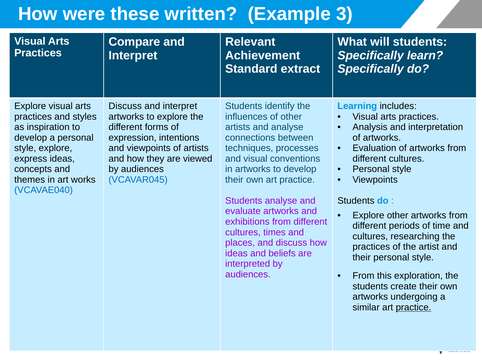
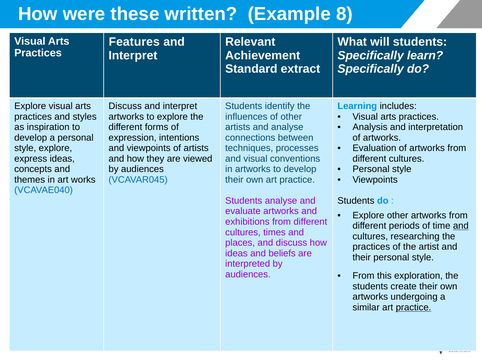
3: 3 -> 8 (344, 14)
Compare: Compare -> Features (134, 42)
and underline: none -> present (461, 226)
